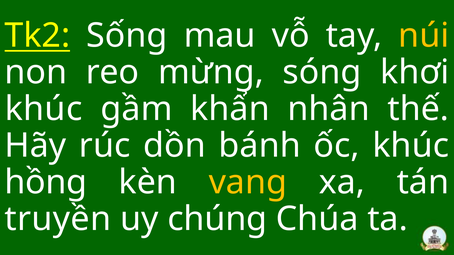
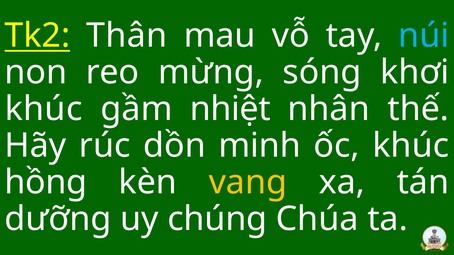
Sống: Sống -> Thân (127, 36)
núi colour: yellow -> light blue (424, 36)
khẩn: khẩn -> nhiệt (230, 109)
bánh: bánh -> minh (260, 146)
truyền: truyền -> dưỡng (58, 219)
